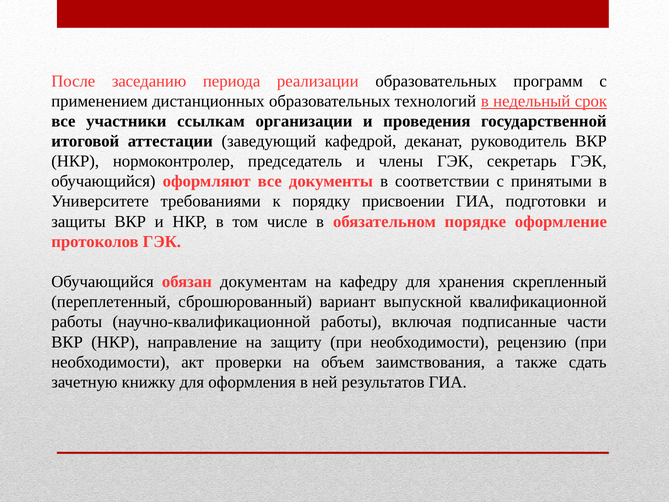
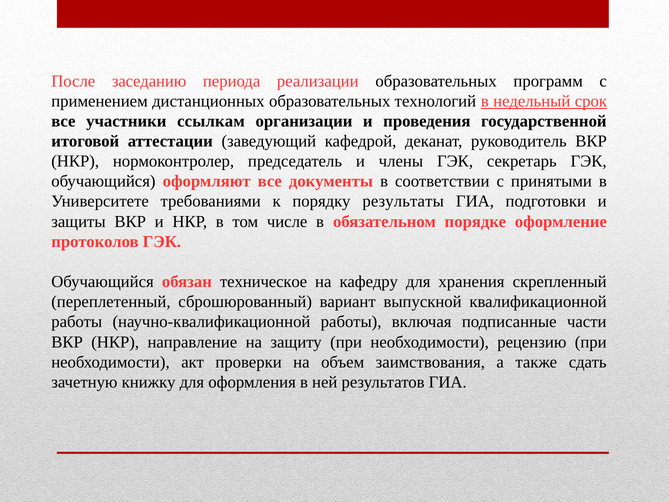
присвоении: присвоении -> результаты (403, 201)
документам: документам -> техническое (264, 282)
